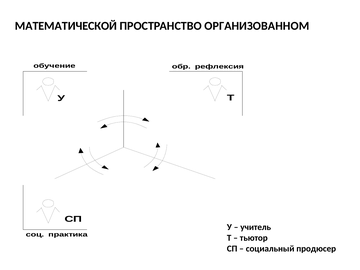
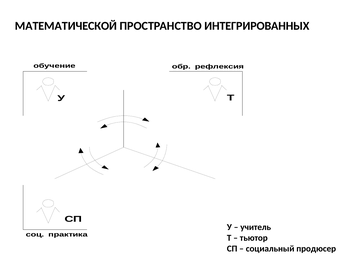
ОРГАНИЗОВАННОМ: ОРГАНИЗОВАННОМ -> ИНТЕГРИРОВАННЫХ (257, 26)
